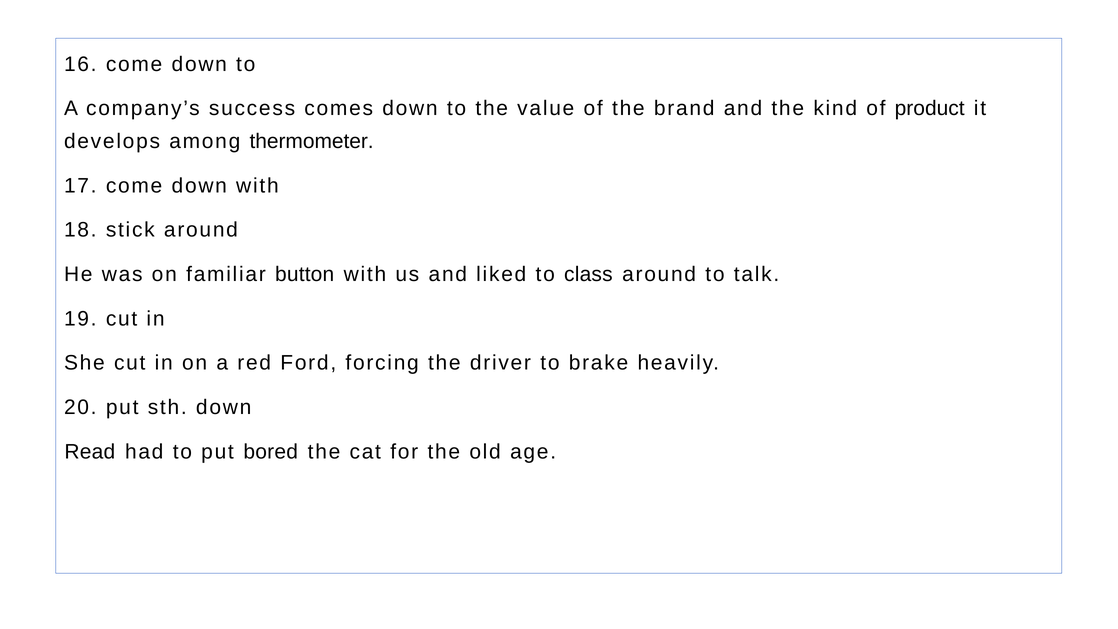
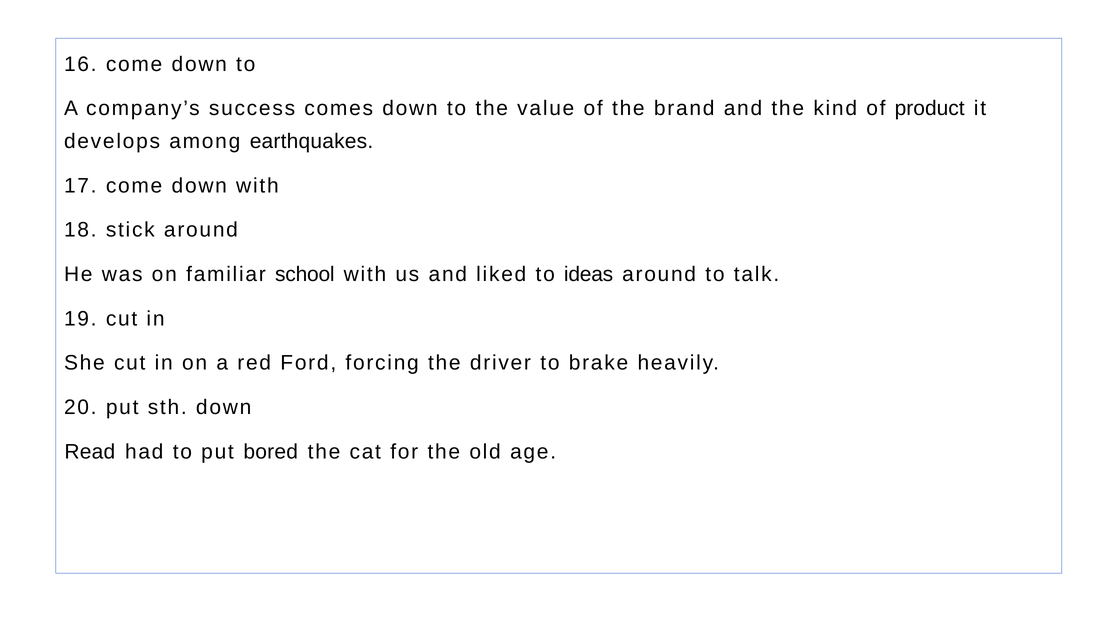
thermometer: thermometer -> earthquakes (311, 141)
button: button -> school (305, 274)
class: class -> ideas (589, 274)
